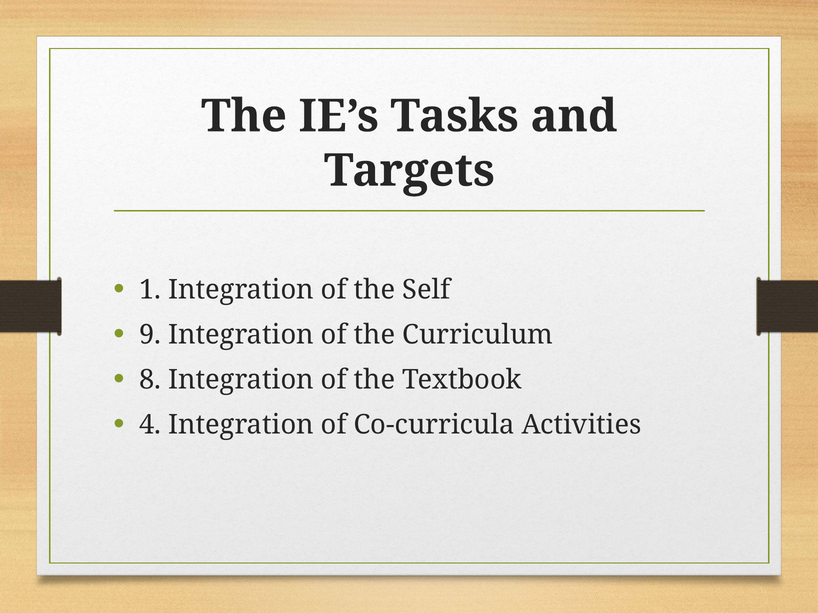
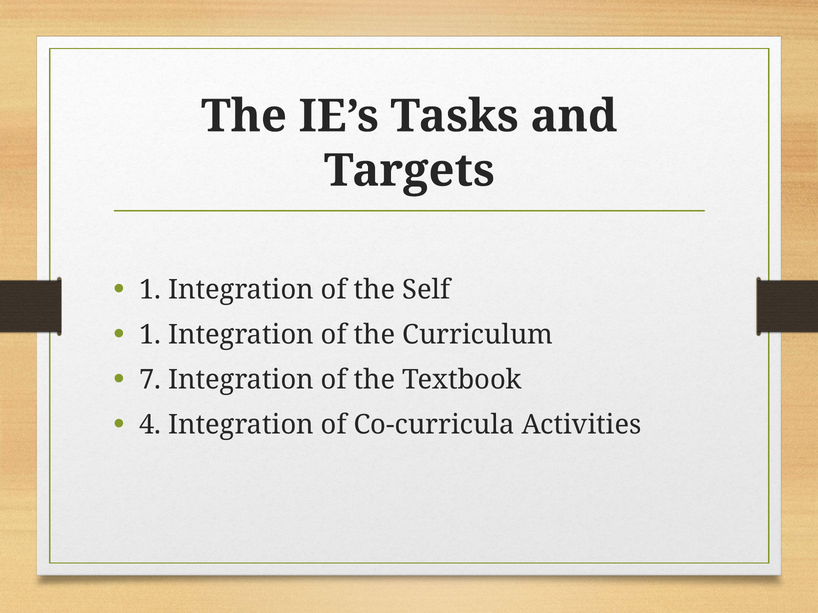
9: 9 -> 1 (150, 335)
8: 8 -> 7 (150, 380)
